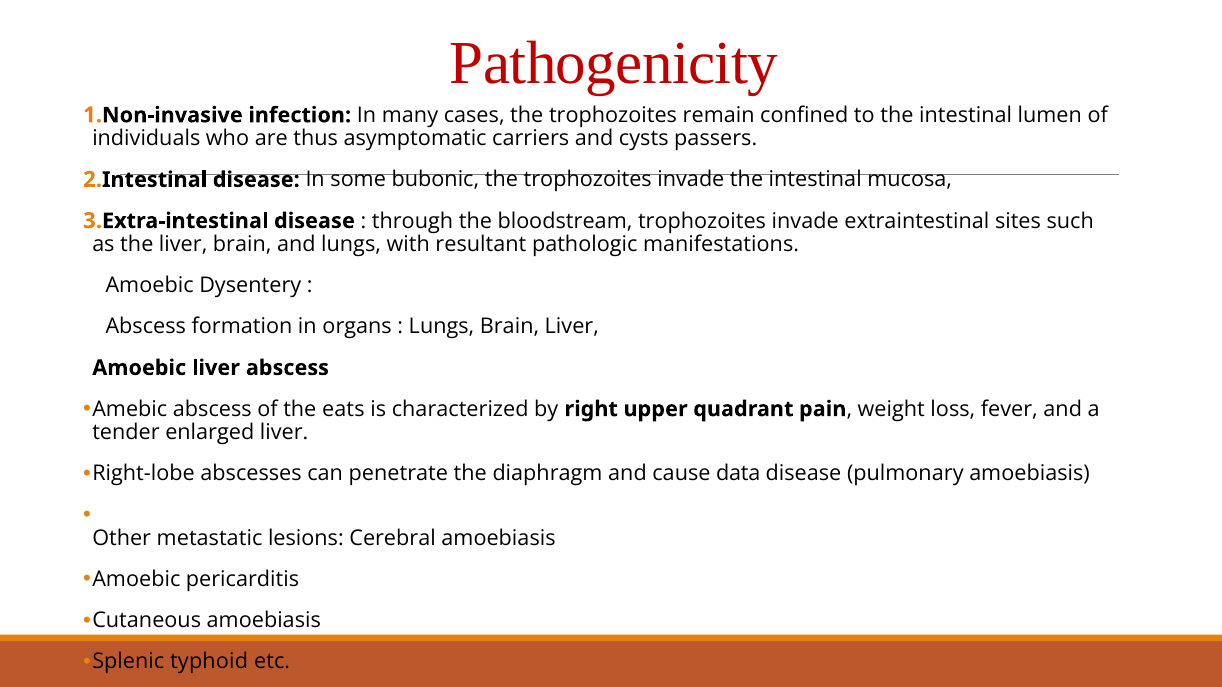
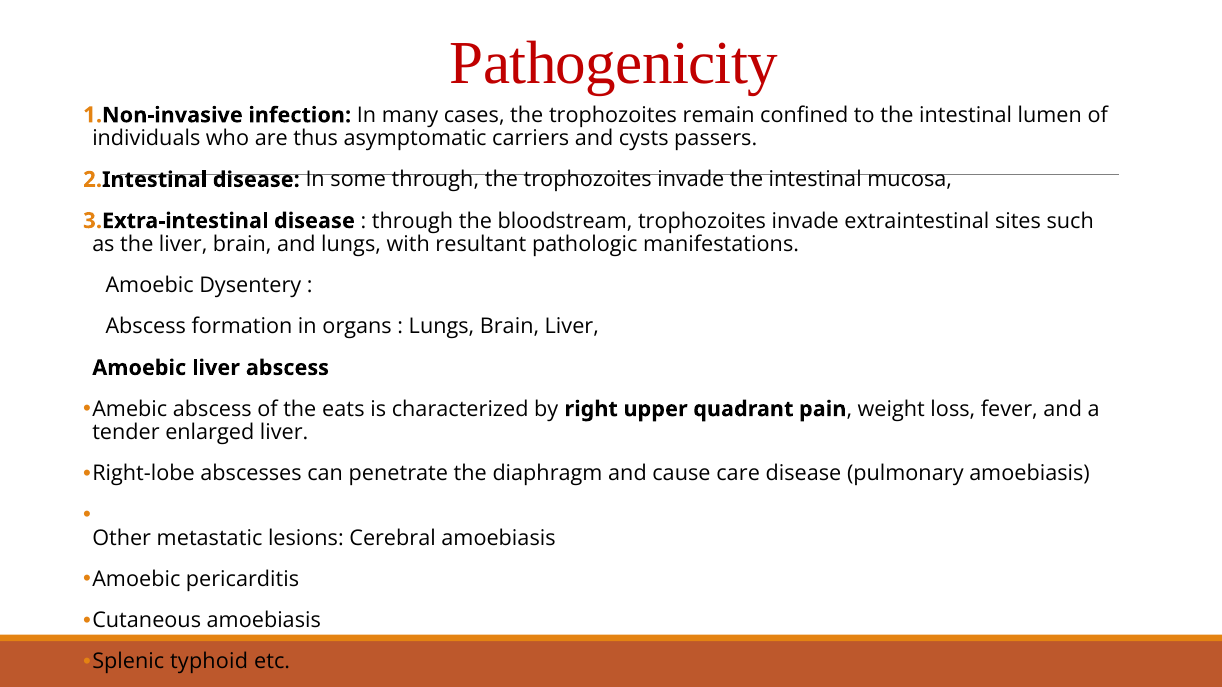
some bubonic: bubonic -> through (435, 180)
data: data -> care (738, 474)
